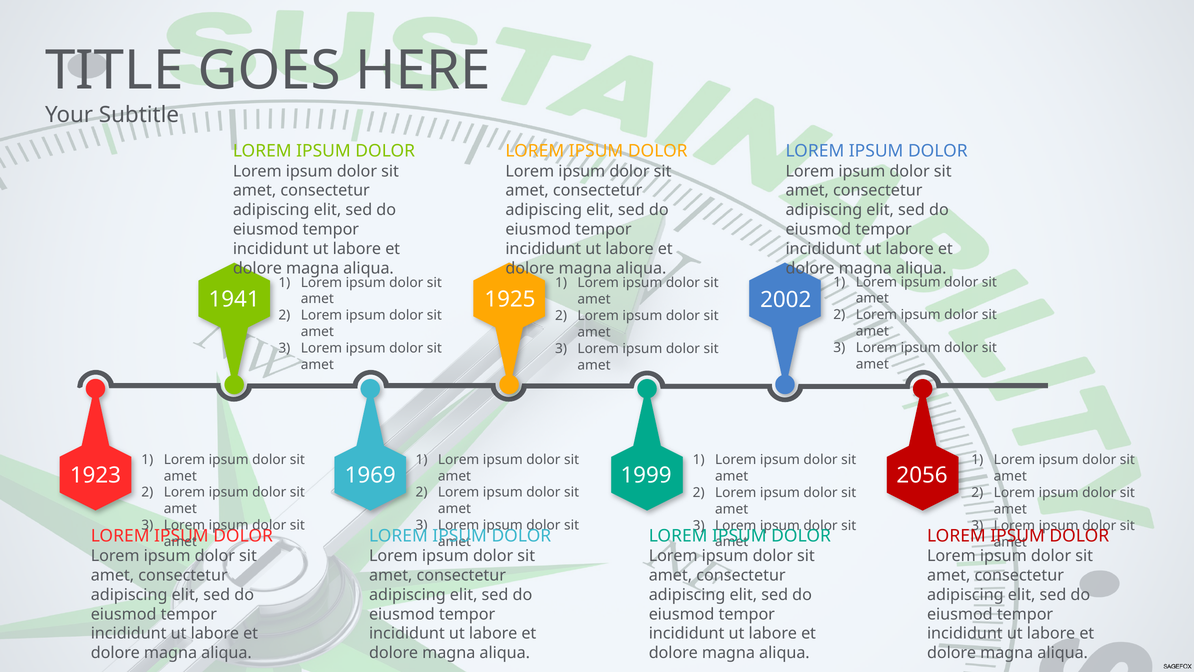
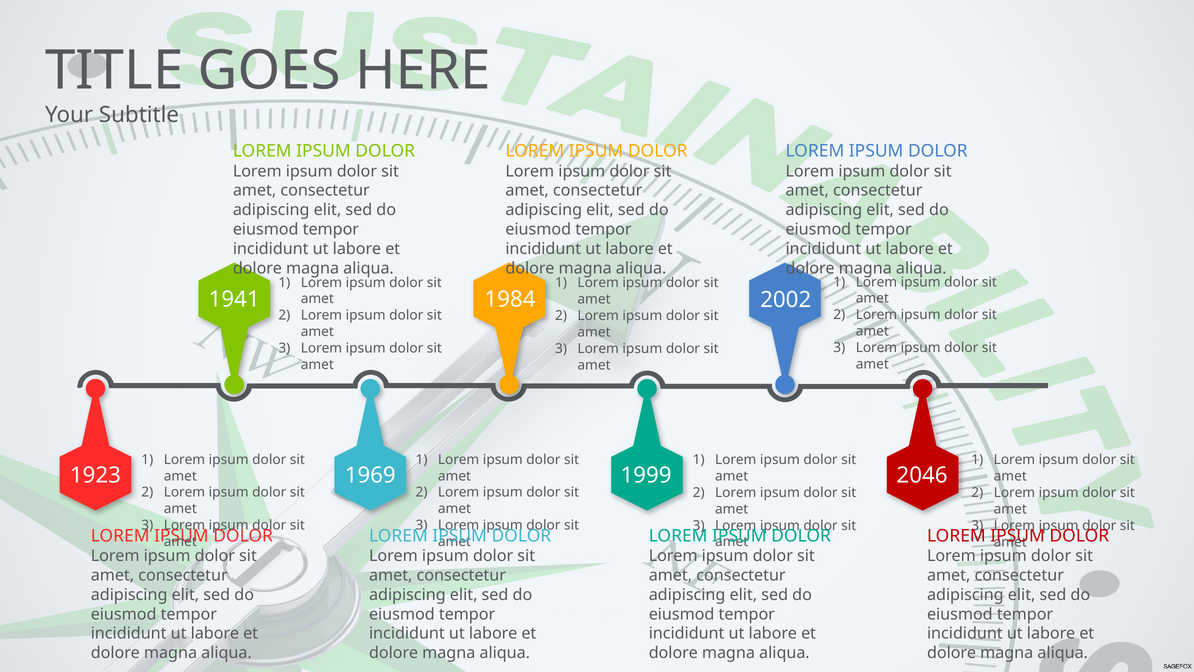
1925: 1925 -> 1984 (510, 299)
2056: 2056 -> 2046 (922, 475)
